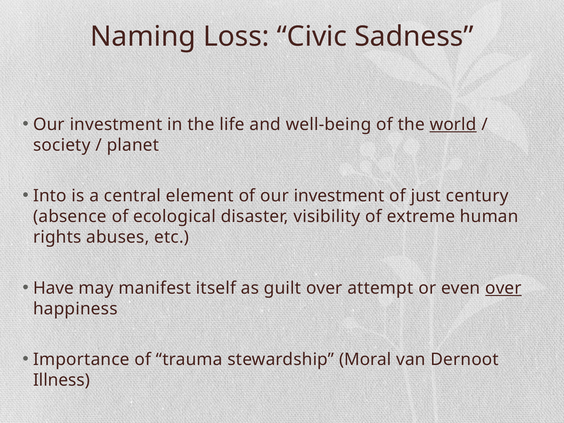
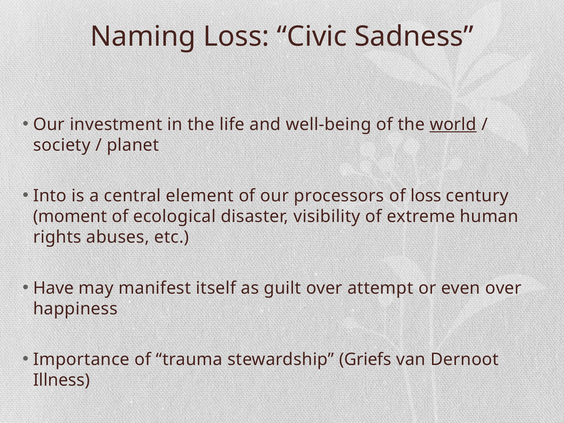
of our investment: investment -> processors (339, 196)
of just: just -> loss (426, 196)
absence: absence -> moment (70, 217)
over underline: present -> none (503, 288)
Moral: Moral -> Griefs (365, 359)
